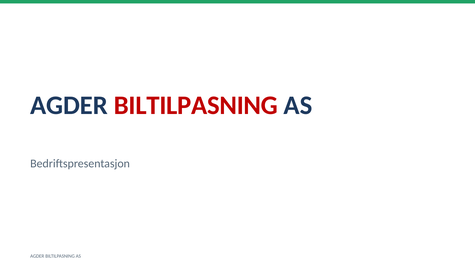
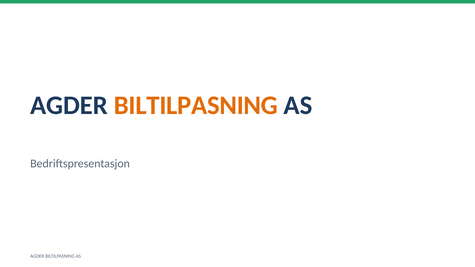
BILTILPASNING colour: red -> orange (196, 105)
